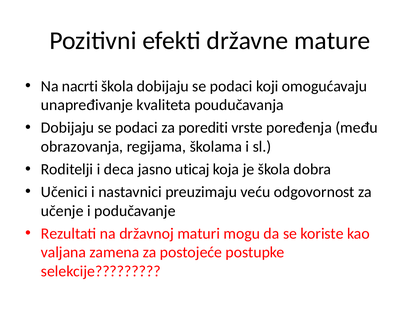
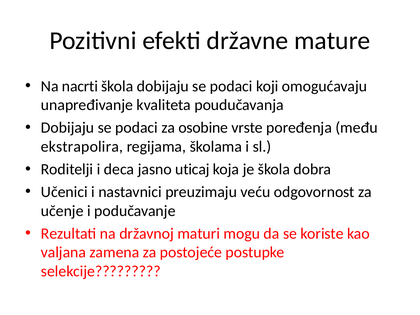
porediti: porediti -> osobine (203, 128)
obrazovanja: obrazovanja -> ekstrapolira (82, 147)
